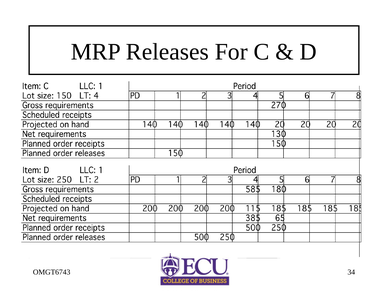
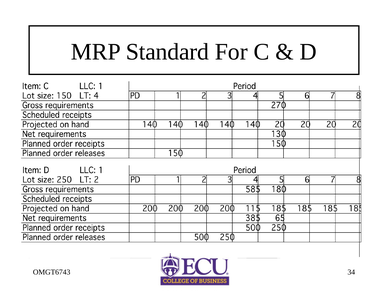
Releases: Releases -> Standard (167, 52)
